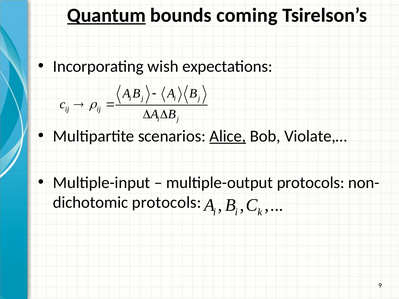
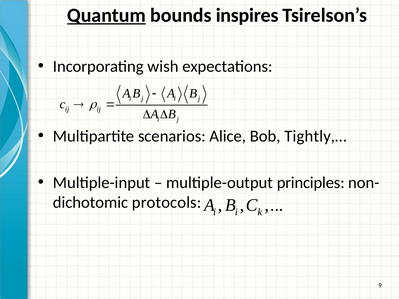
coming: coming -> inspires (247, 15)
Alice underline: present -> none (228, 136)
Violate,…: Violate,… -> Tightly,… (316, 136)
multiple-output protocols: protocols -> principles (311, 183)
